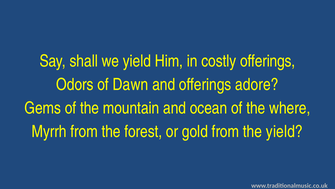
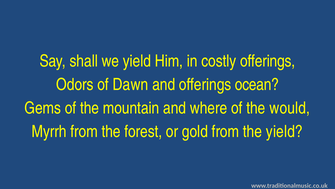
adore: adore -> ocean (257, 84)
ocean: ocean -> where (209, 108)
where: where -> would (290, 108)
